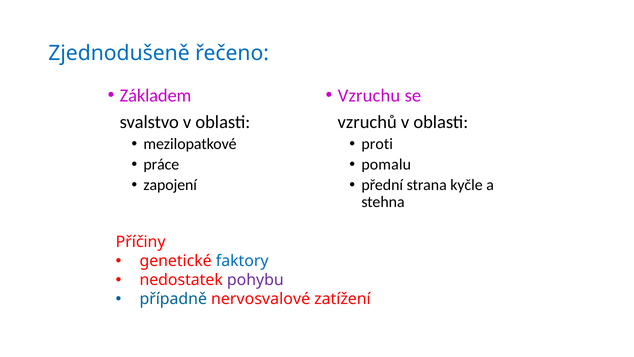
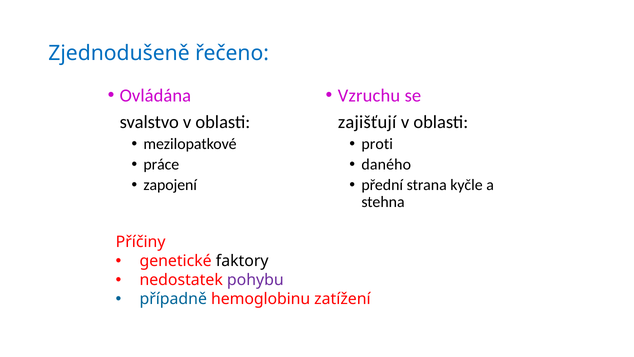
Základem: Základem -> Ovládána (155, 95)
vzruchů: vzruchů -> zajišťují (367, 122)
pomalu: pomalu -> daného (386, 164)
faktory colour: blue -> black (242, 261)
nervosvalové: nervosvalové -> hemoglobinu (261, 299)
